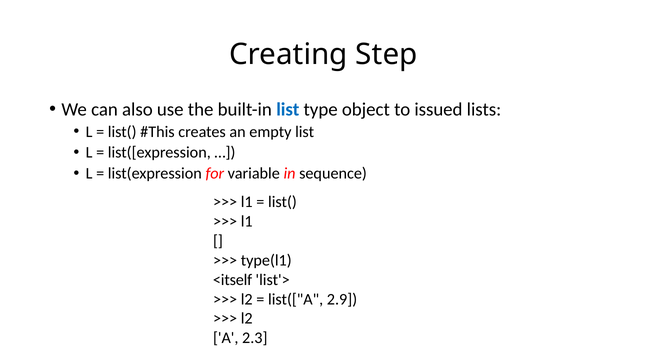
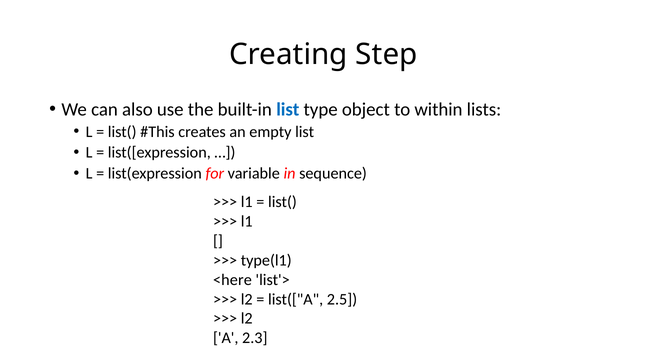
issued: issued -> within (438, 109)
<itself: <itself -> <here (232, 280)
2.9: 2.9 -> 2.5 (342, 299)
